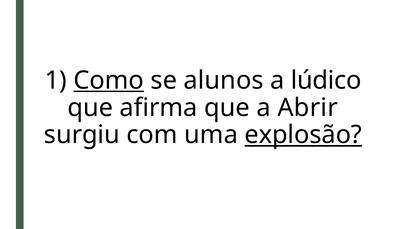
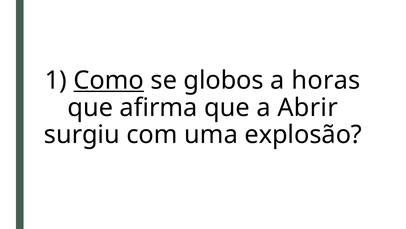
alunos: alunos -> globos (224, 80)
lúdico: lúdico -> horas (326, 80)
explosão underline: present -> none (303, 134)
